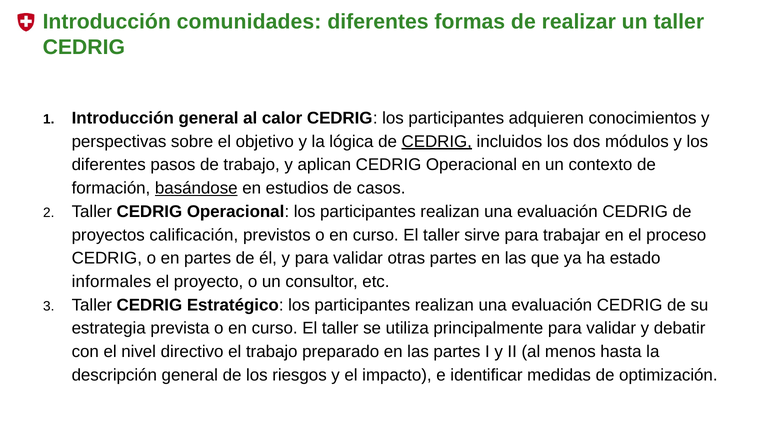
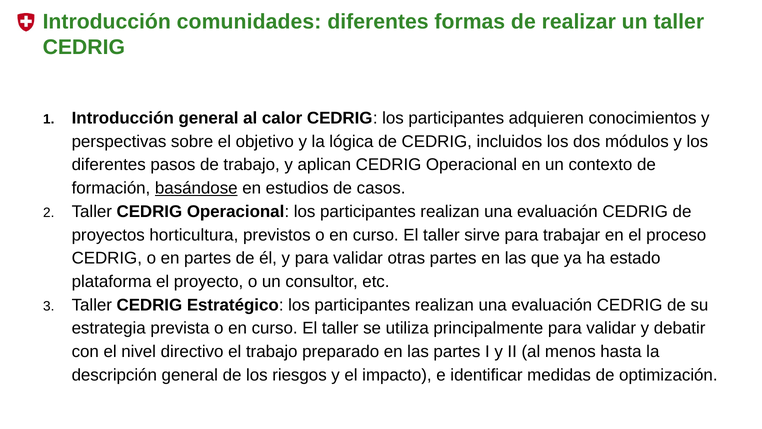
CEDRIG underline: present -> none (437, 141)
calificación: calificación -> horticultura (194, 235)
informales: informales -> plataforma (112, 281)
